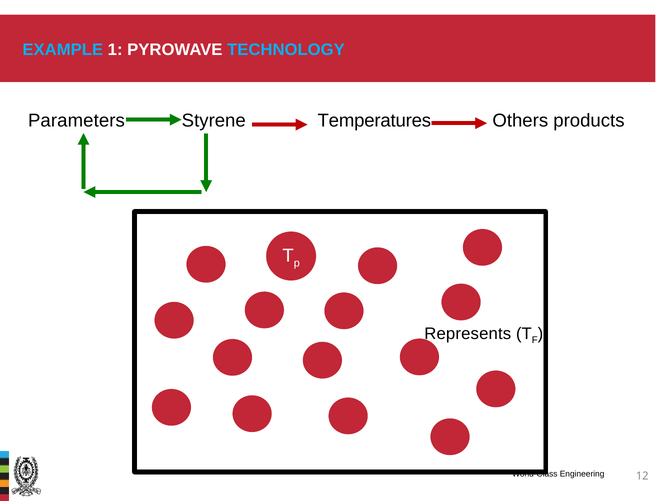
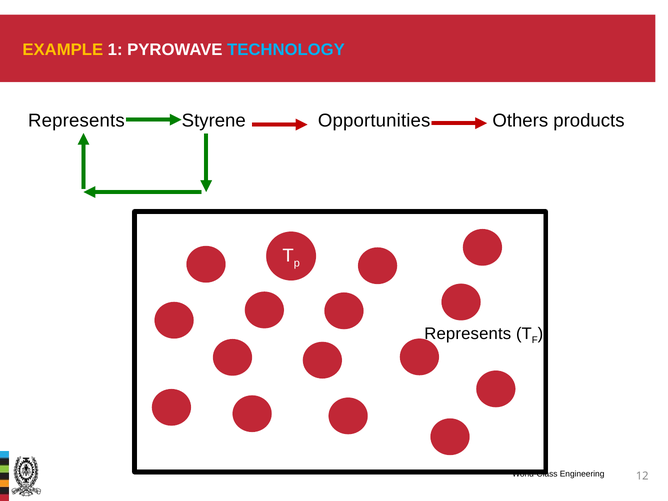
EXAMPLE colour: light blue -> yellow (63, 50)
Parameters: Parameters -> Represents (76, 121)
Temperatures: Temperatures -> Opportunities (374, 121)
